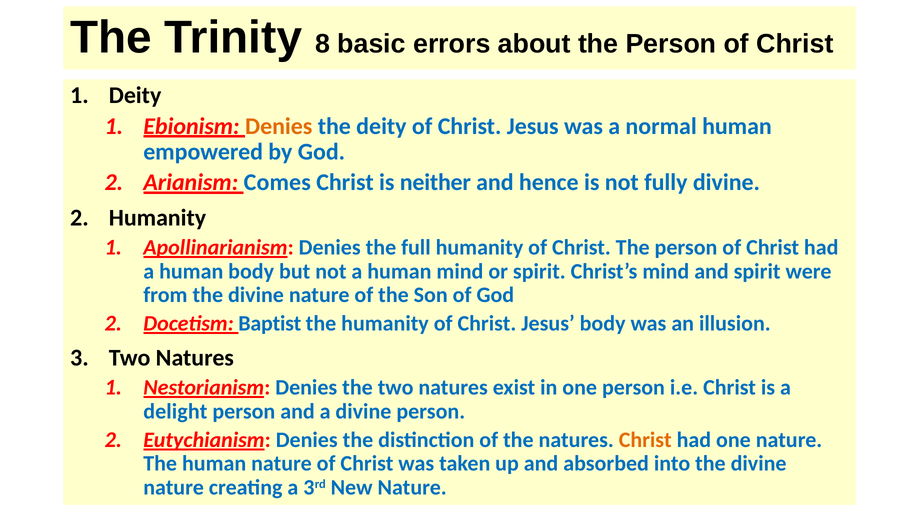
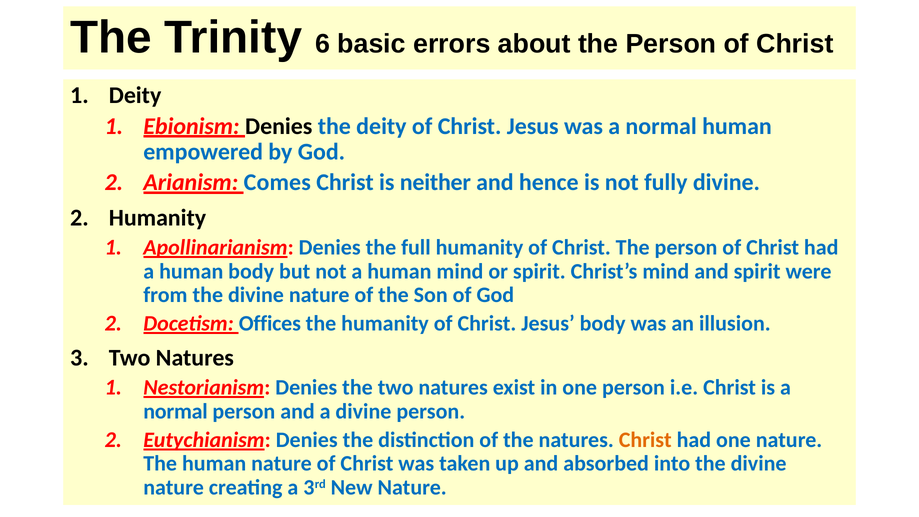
8: 8 -> 6 (323, 44)
Denies colour: orange -> black (279, 126)
Baptist: Baptist -> Offices (270, 324)
delight: delight -> normal (176, 411)
